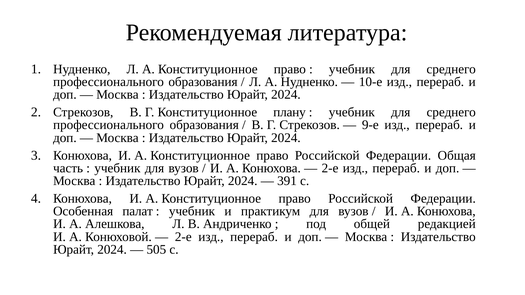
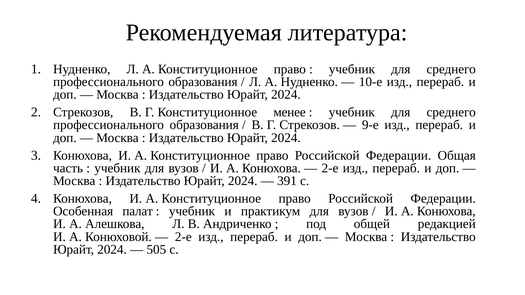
плану: плану -> менее (290, 112)
